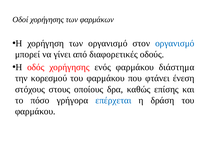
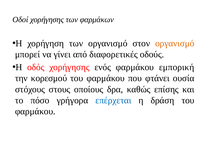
οργανισμό colour: blue -> orange (175, 43)
διάστημα: διάστημα -> εμπορική (177, 67)
ένεση: ένεση -> ουσία (184, 78)
